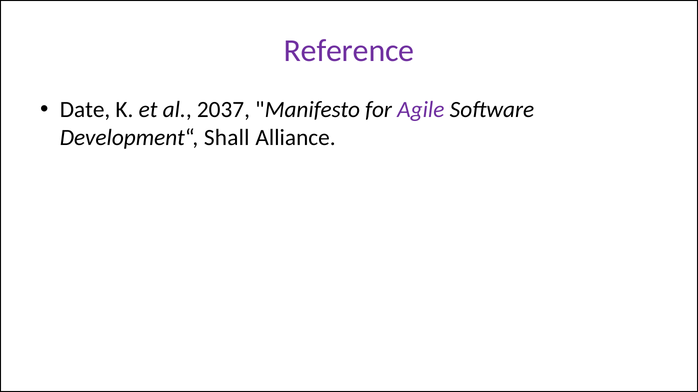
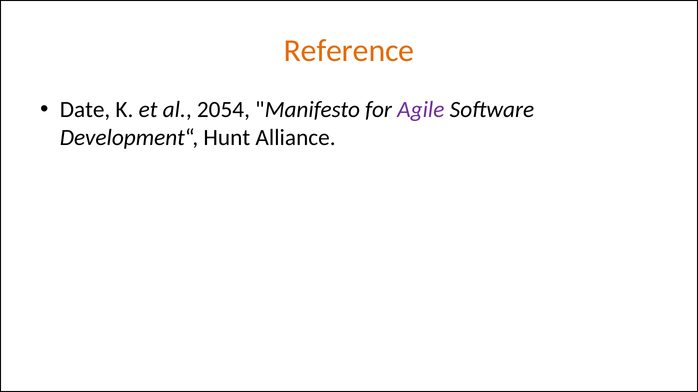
Reference colour: purple -> orange (349, 51)
2037: 2037 -> 2054 (223, 110)
Shall: Shall -> Hunt (227, 138)
